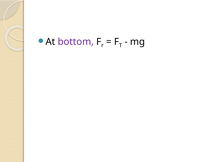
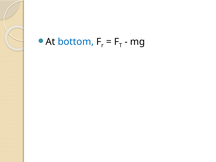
bottom colour: purple -> blue (76, 42)
